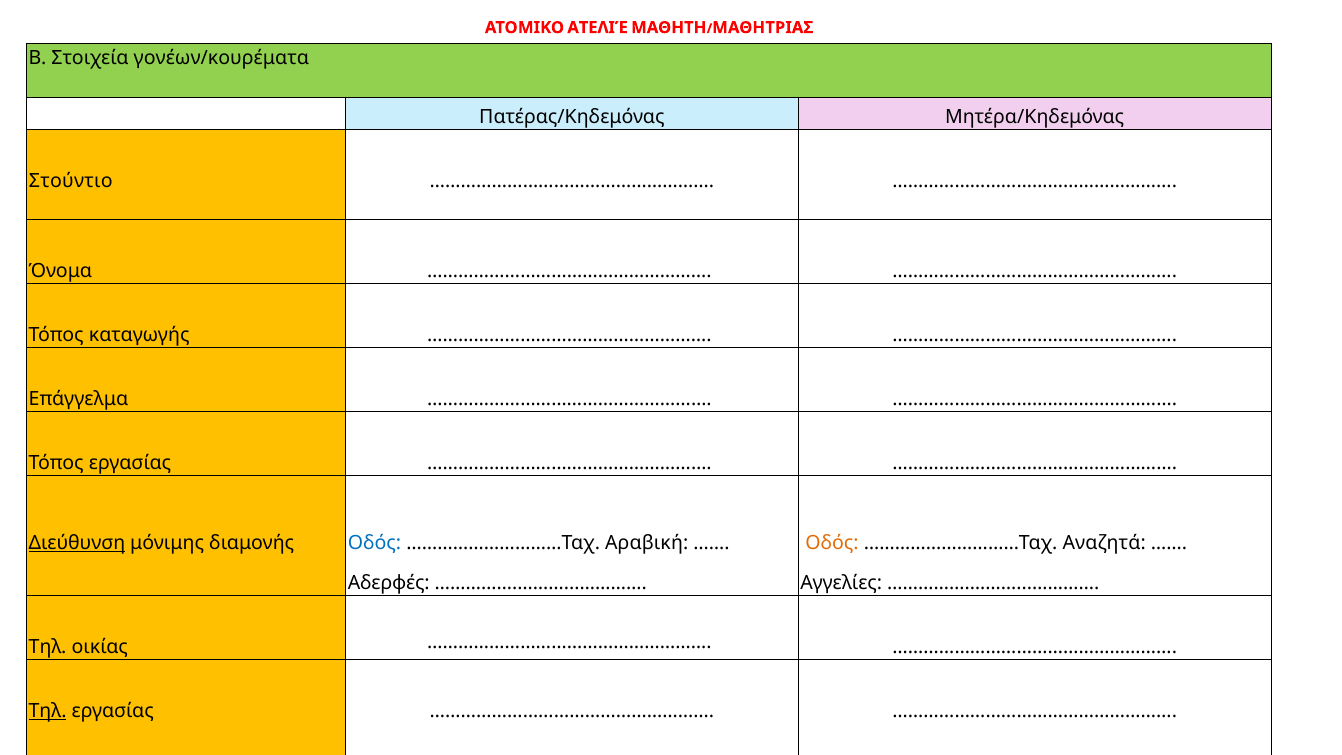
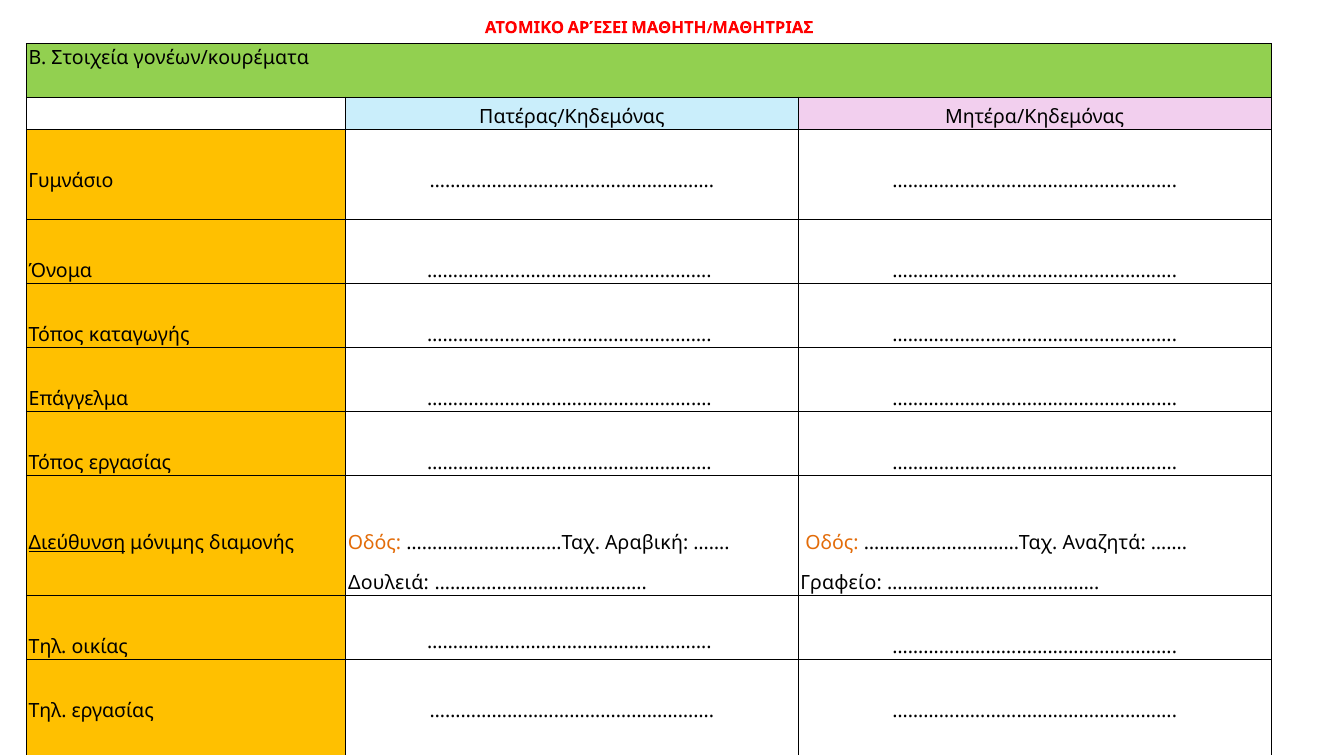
ΑΤΕΛΙΈ: ΑΤΕΛΙΈ -> ΑΡΈΣΕΙ (598, 28)
Στούντιο: Στούντιο -> Γυμνάσιο (71, 181)
Οδός colour: blue -> orange (375, 543)
Αδερφές: Αδερφές -> Δουλειά (389, 583)
Αγγελίες: Αγγελίες -> Γραφείο (841, 583)
Τηλ underline: present -> none (48, 711)
